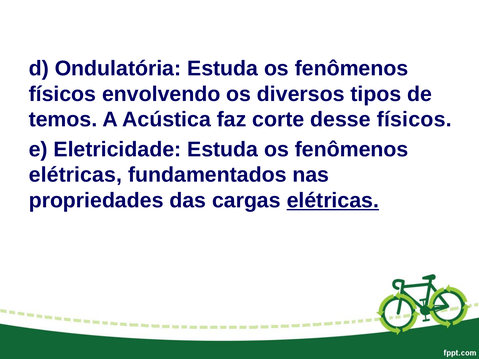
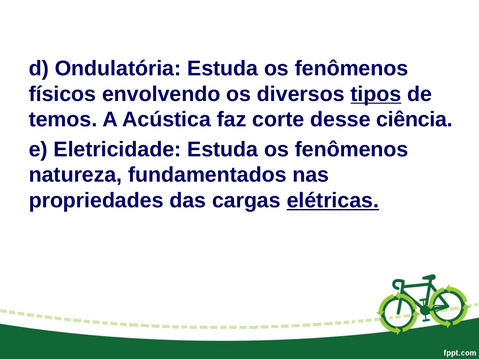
tipos underline: none -> present (376, 94)
desse físicos: físicos -> ciência (414, 120)
elétricas: elétricas -> natureza (75, 175)
